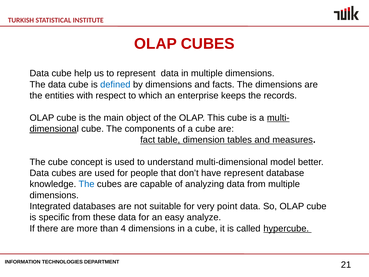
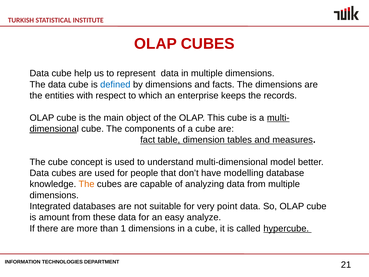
have represent: represent -> modelling (244, 173)
The colour: blue -> orange (87, 184)
specific: specific -> amount (54, 217)
4: 4 -> 1 (123, 228)
